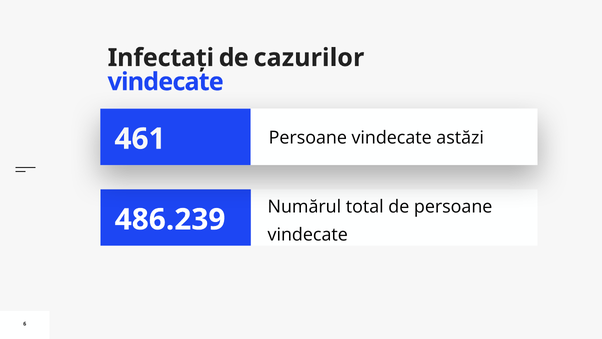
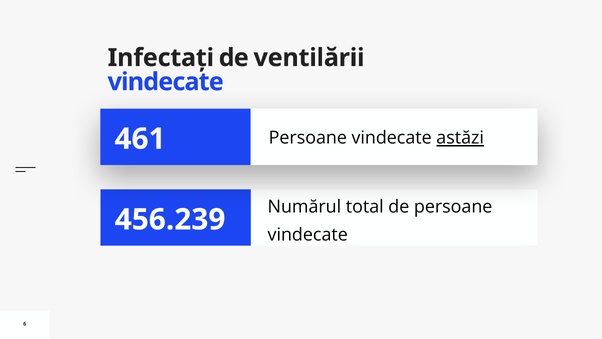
cazurilor: cazurilor -> ventilării (309, 58)
astăzi underline: none -> present (460, 138)
486.239: 486.239 -> 456.239 (170, 219)
